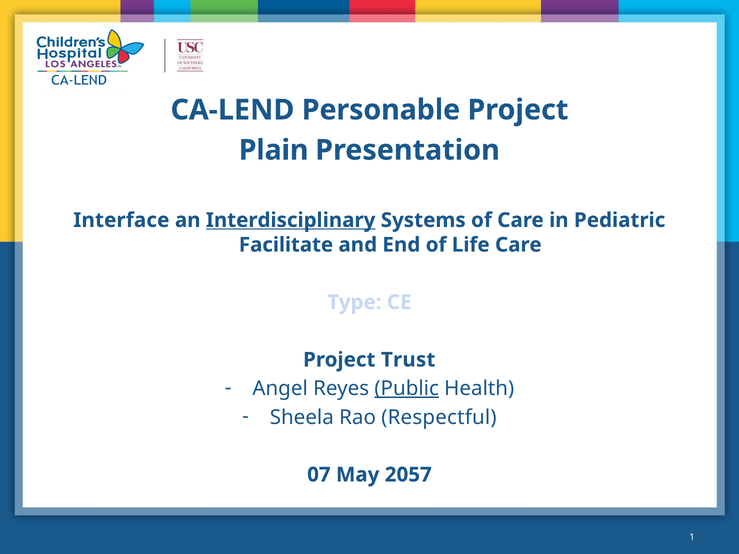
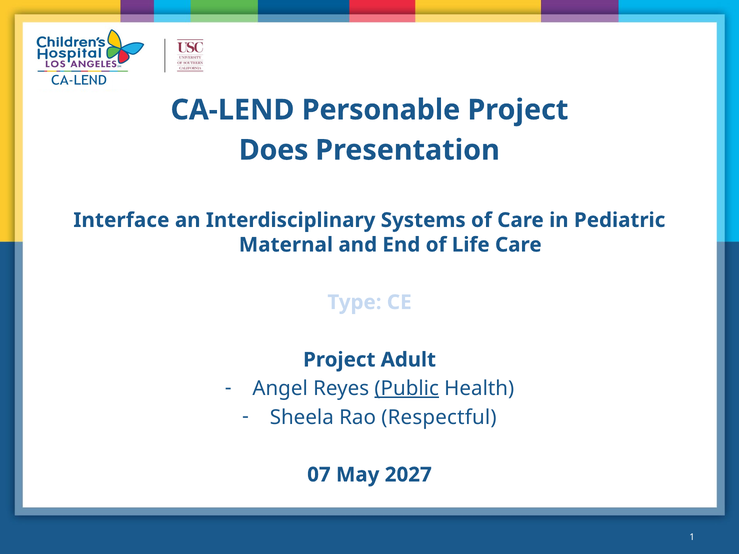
Plain: Plain -> Does (274, 150)
Interdisciplinary underline: present -> none (291, 220)
Facilitate: Facilitate -> Maternal (286, 245)
Trust: Trust -> Adult (408, 360)
2057: 2057 -> 2027 (408, 475)
